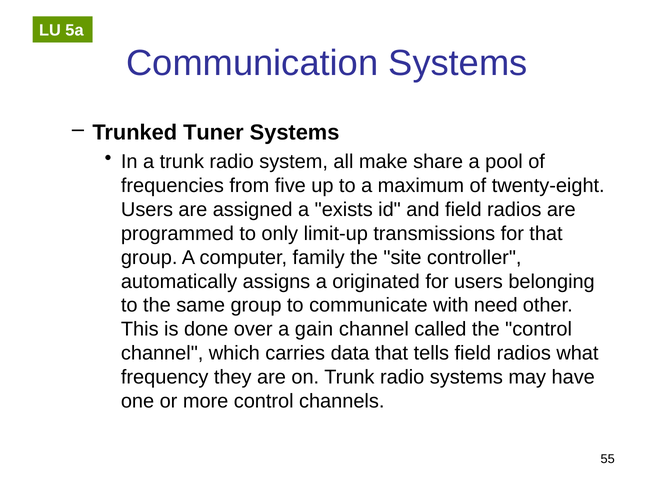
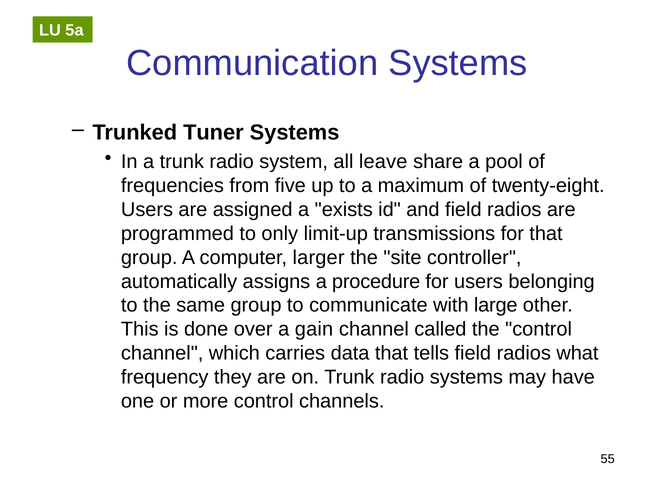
make: make -> leave (383, 161)
family: family -> larger (319, 257)
originated: originated -> procedure (376, 281)
need: need -> large (496, 305)
